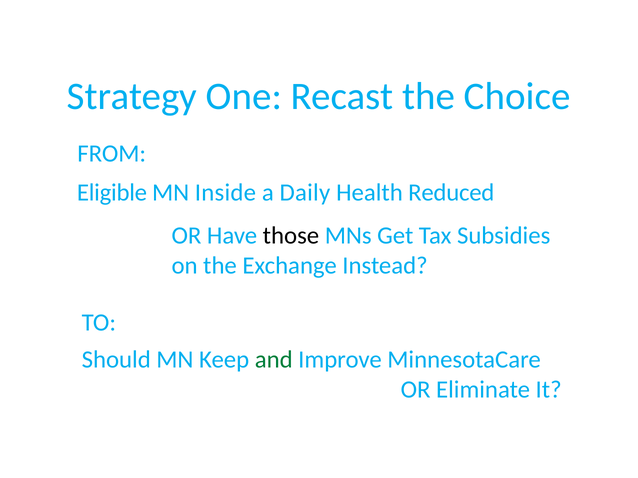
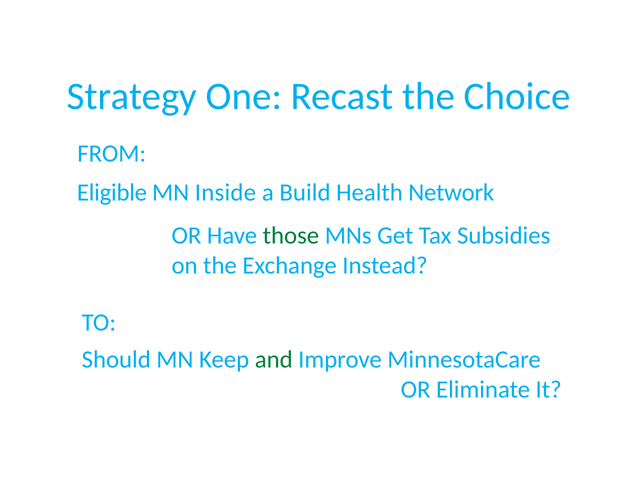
Daily: Daily -> Build (305, 193)
Reduced: Reduced -> Network (451, 193)
those colour: black -> green (291, 236)
